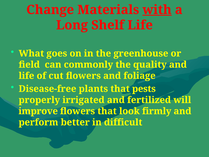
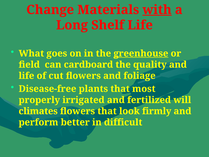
greenhouse underline: none -> present (141, 53)
commonly: commonly -> cardboard (88, 65)
pests: pests -> most (144, 89)
improve: improve -> climates (38, 111)
